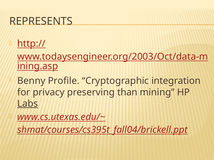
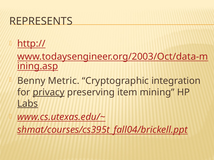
Profile: Profile -> Metric (64, 81)
privacy underline: none -> present (49, 93)
than: than -> item (127, 93)
